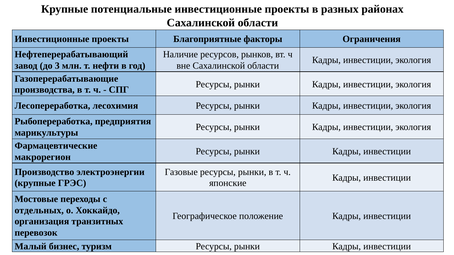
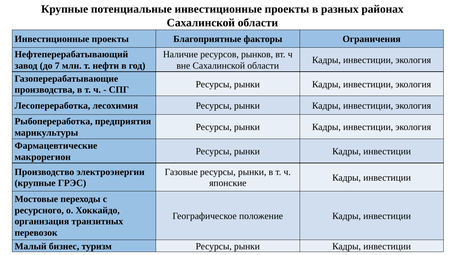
3: 3 -> 7 (57, 66)
отдельных: отдельных -> ресурсного (39, 211)
